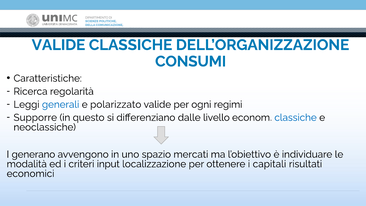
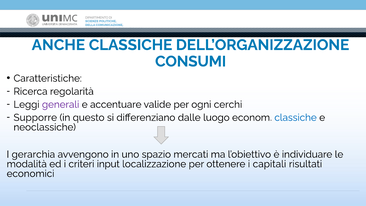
VALIDE: VALIDE -> ANCHE (58, 45)
generali colour: blue -> purple (61, 104)
polarizzato: polarizzato -> accentuare (116, 104)
regimi: regimi -> cerchi (228, 104)
livello: livello -> luogo (216, 117)
generano: generano -> gerarchia (33, 154)
